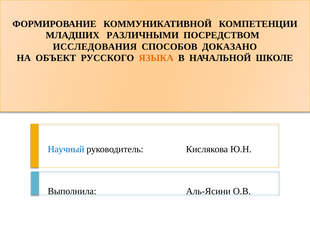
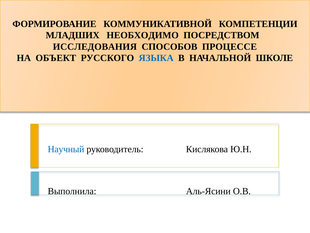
РАЗЛИЧНЫМИ: РАЗЛИЧНЫМИ -> НЕОБХОДИМО (143, 35)
ДОКАЗАНО: ДОКАЗАНО -> ПРОЦЕССЕ (229, 47)
ЯЗЫКА colour: orange -> blue (156, 58)
